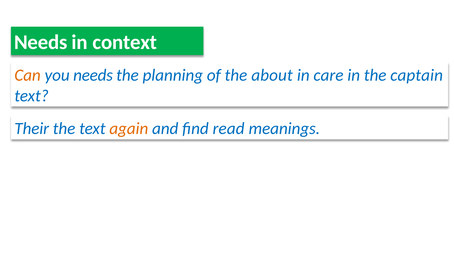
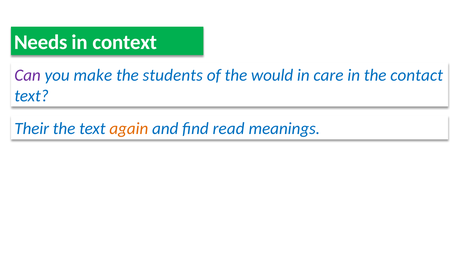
Can colour: orange -> purple (28, 75)
you needs: needs -> make (93, 75)
planning: planning -> students (173, 75)
about: about -> would (272, 75)
captain: captain -> contact (417, 75)
